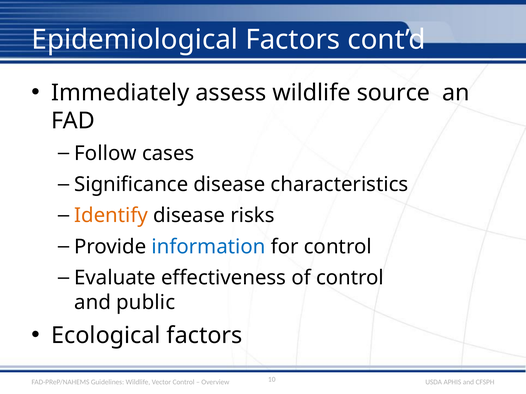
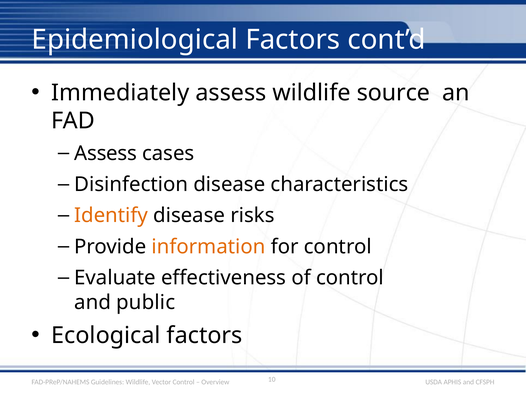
Follow: Follow -> Assess (106, 154)
Significance: Significance -> Disinfection (131, 185)
information colour: blue -> orange (209, 247)
